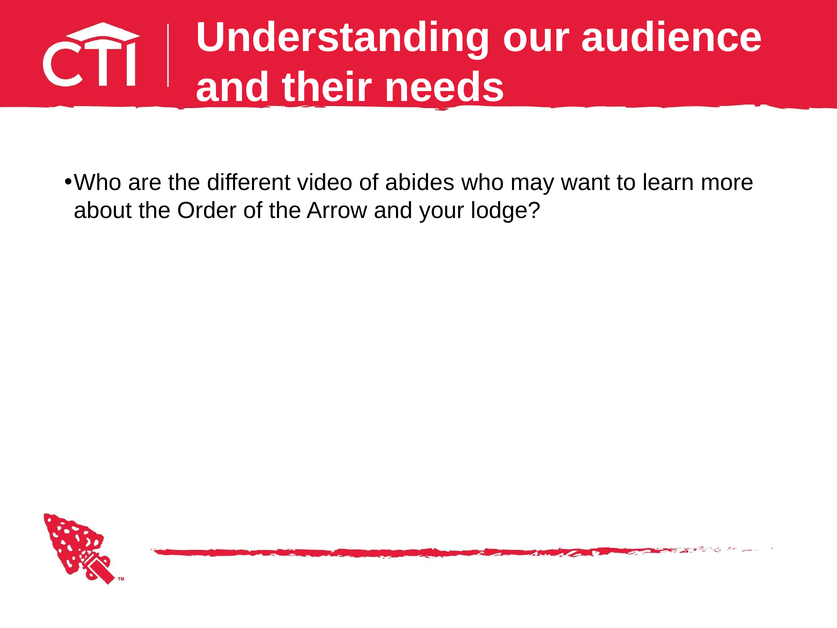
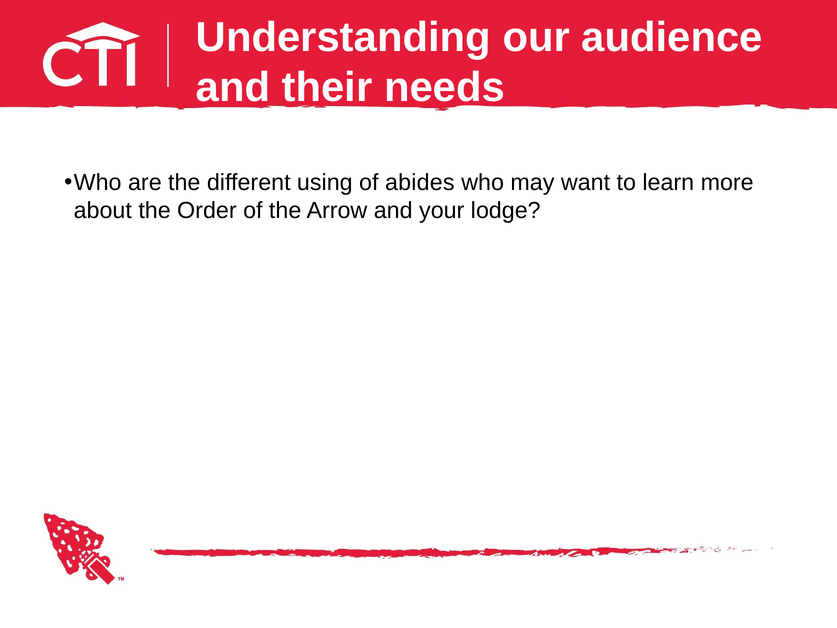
video: video -> using (325, 183)
